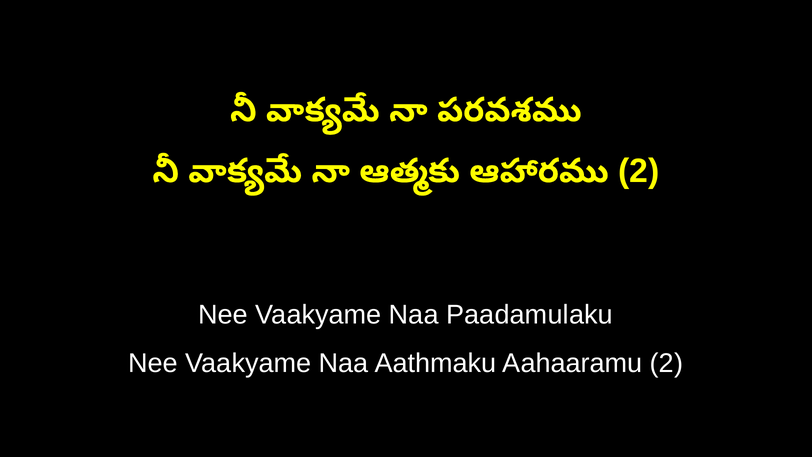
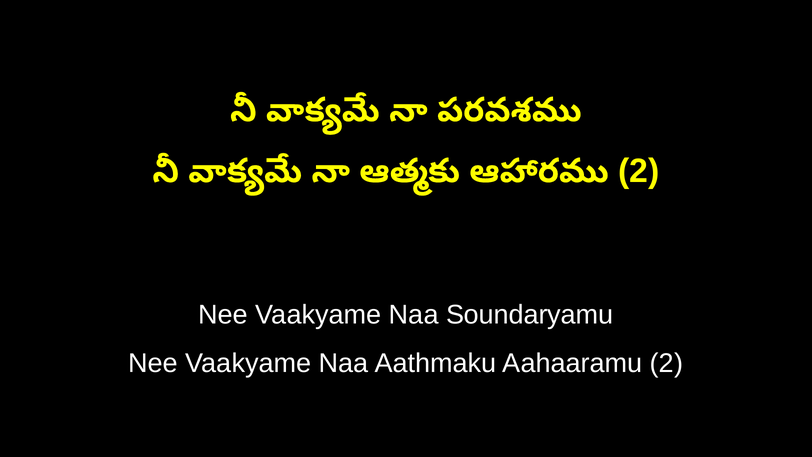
Paadamulaku: Paadamulaku -> Soundaryamu (530, 314)
